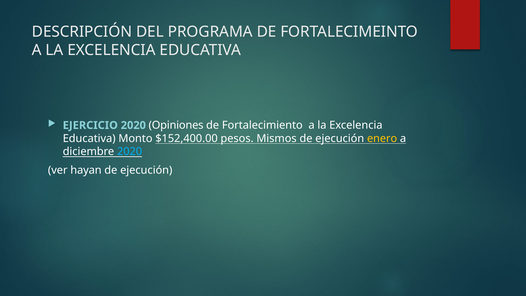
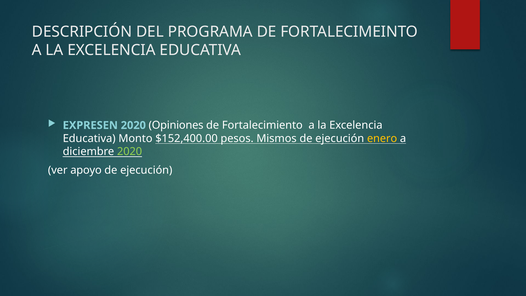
EJERCICIO: EJERCICIO -> EXPRESEN (90, 125)
2020 colour: light blue -> light green (130, 152)
hayan: hayan -> apoyo (86, 170)
